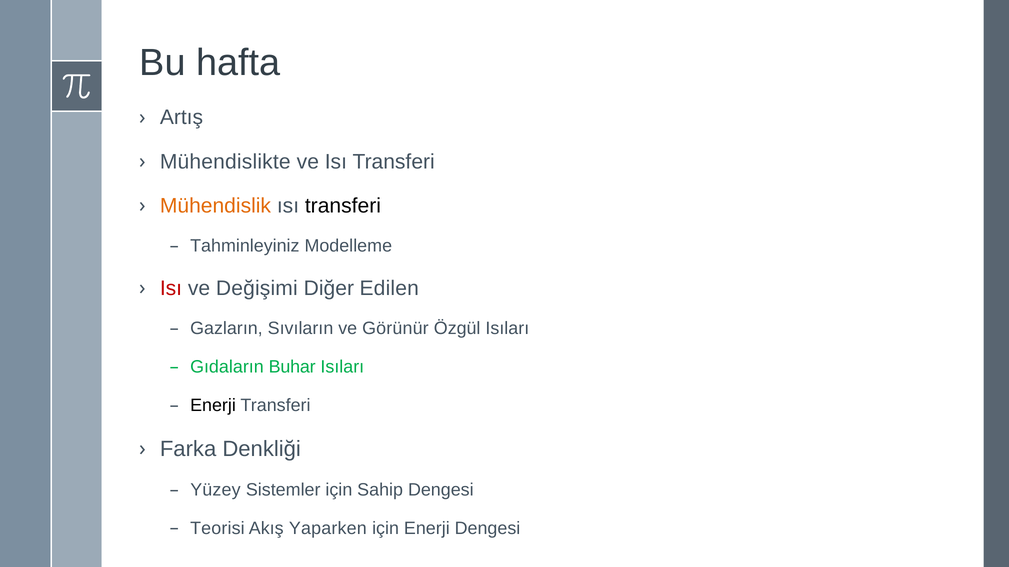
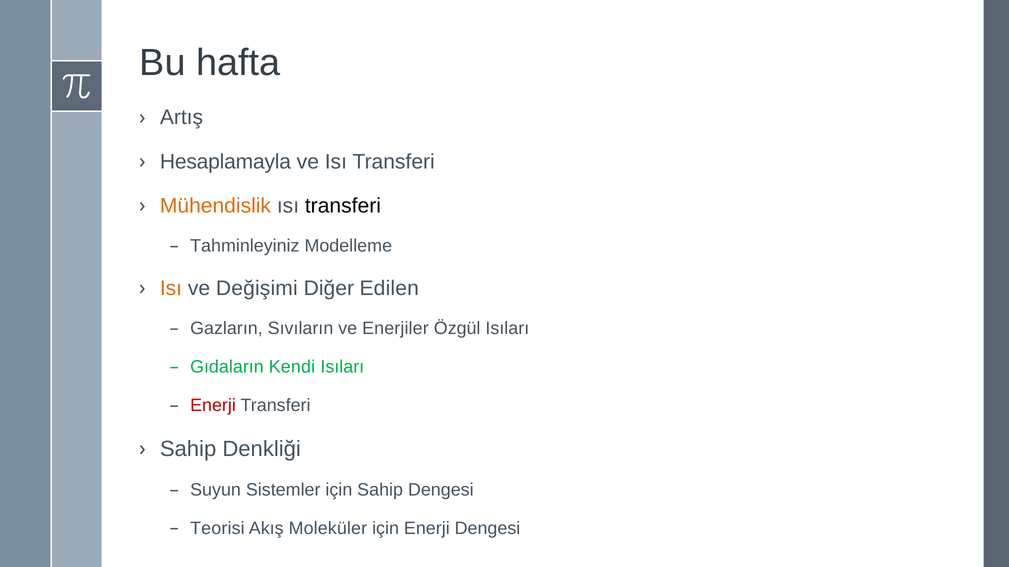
Mühendislikte: Mühendislikte -> Hesaplamayla (225, 162)
Isı colour: red -> orange (171, 289)
Görünür: Görünür -> Enerjiler (395, 329)
Buhar: Buhar -> Kendi (292, 367)
Enerji colour: black -> red (213, 406)
Farka: Farka -> Sahip (188, 450)
Yüzey: Yüzey -> Suyun (216, 490)
Yaparken: Yaparken -> Moleküler (328, 529)
